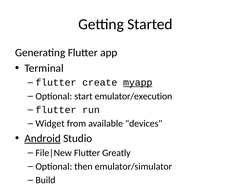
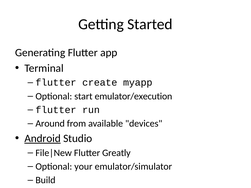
myapp underline: present -> none (138, 83)
Widget: Widget -> Around (50, 124)
then: then -> your (83, 167)
